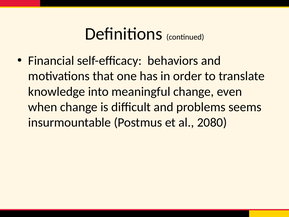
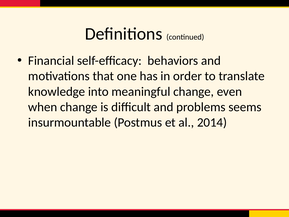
2080: 2080 -> 2014 (212, 122)
